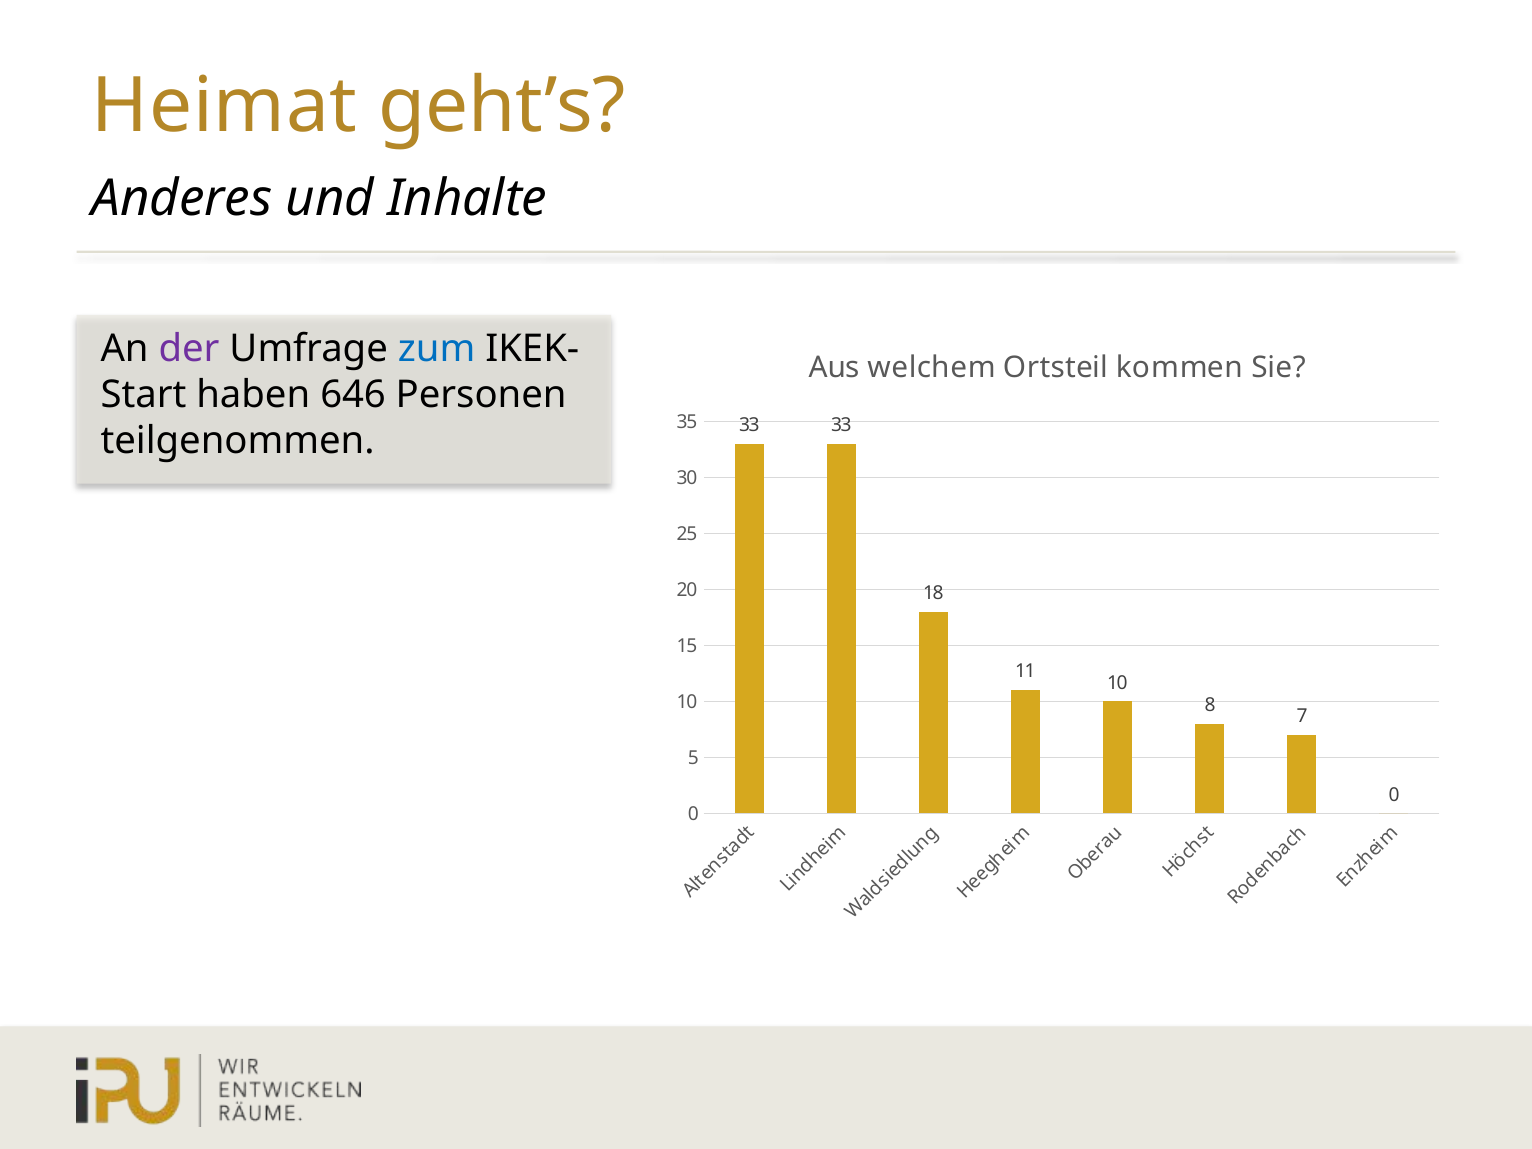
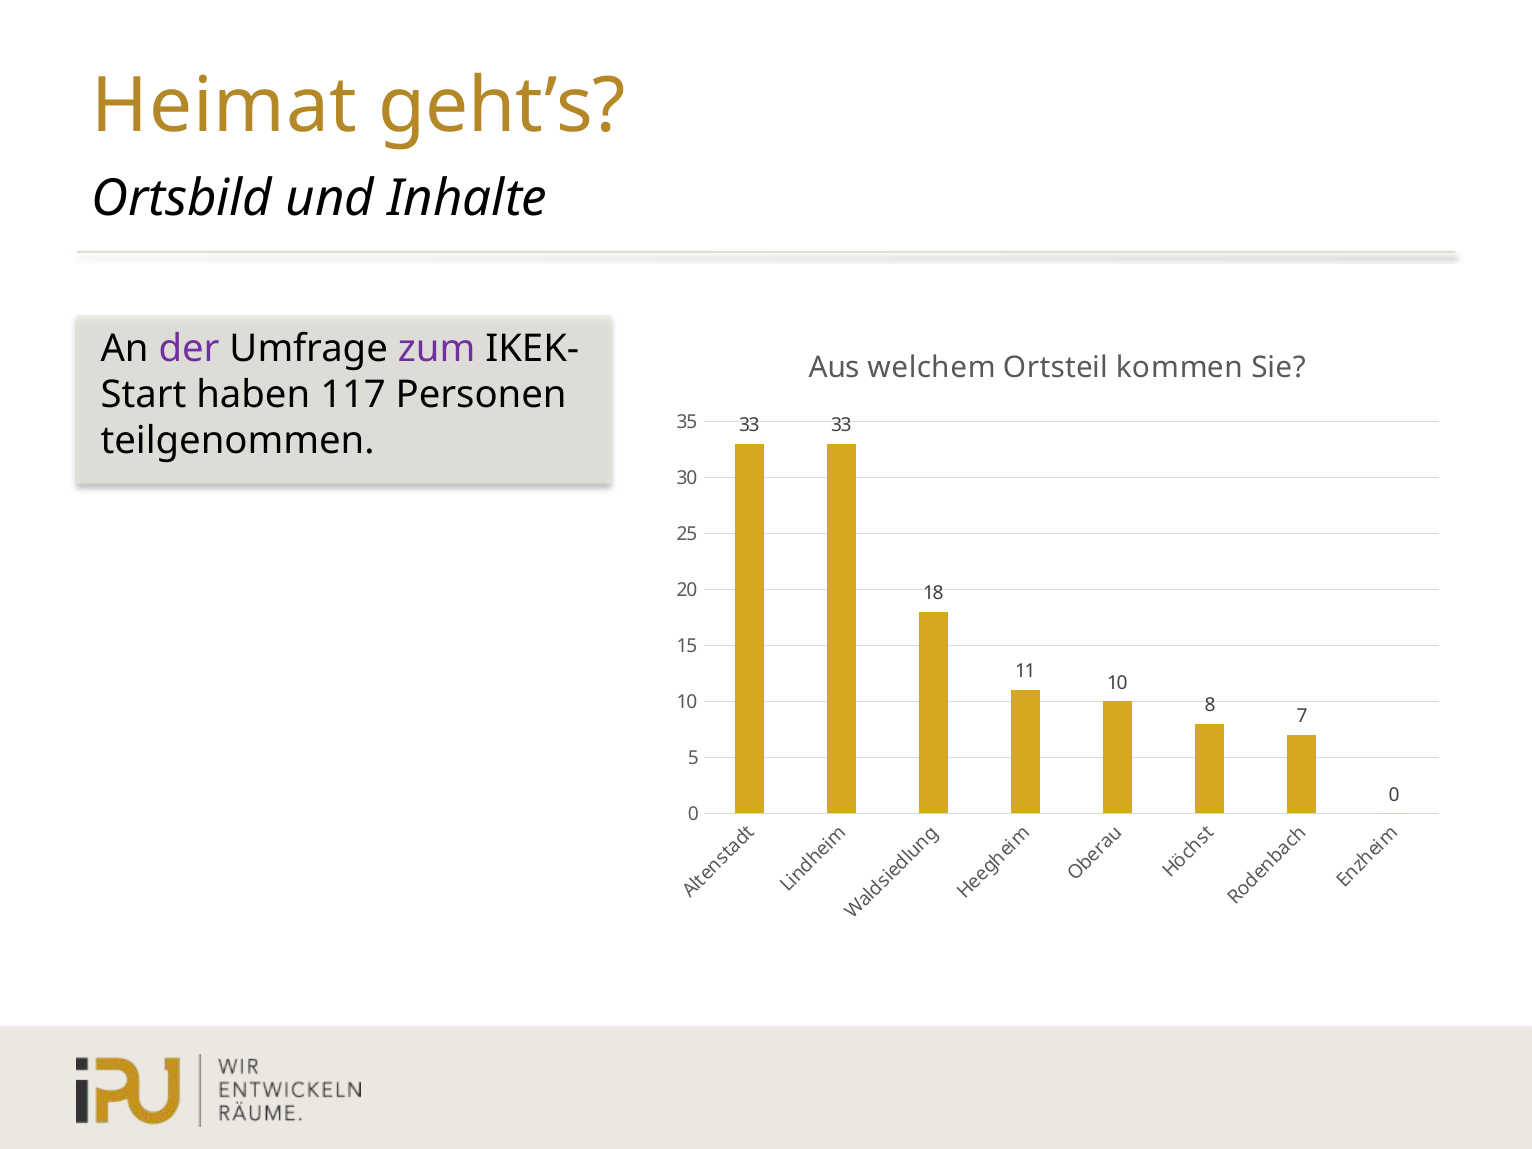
Anderes: Anderes -> Ortsbild (182, 198)
zum colour: blue -> purple (437, 349)
646: 646 -> 117 (353, 395)
